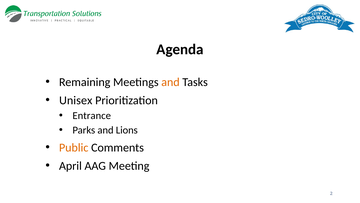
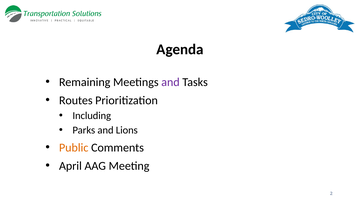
and colour: orange -> purple (170, 82)
Unisex: Unisex -> Routes (76, 100)
Entrance: Entrance -> Including (92, 115)
